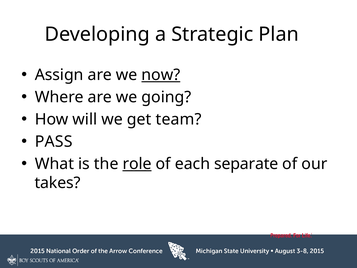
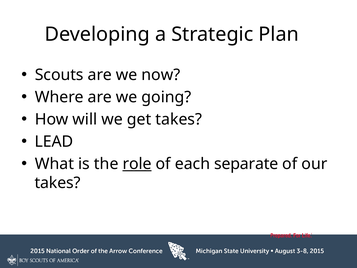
Assign: Assign -> Scouts (59, 75)
now underline: present -> none (161, 75)
get team: team -> takes (179, 119)
PASS: PASS -> LEAD (54, 142)
